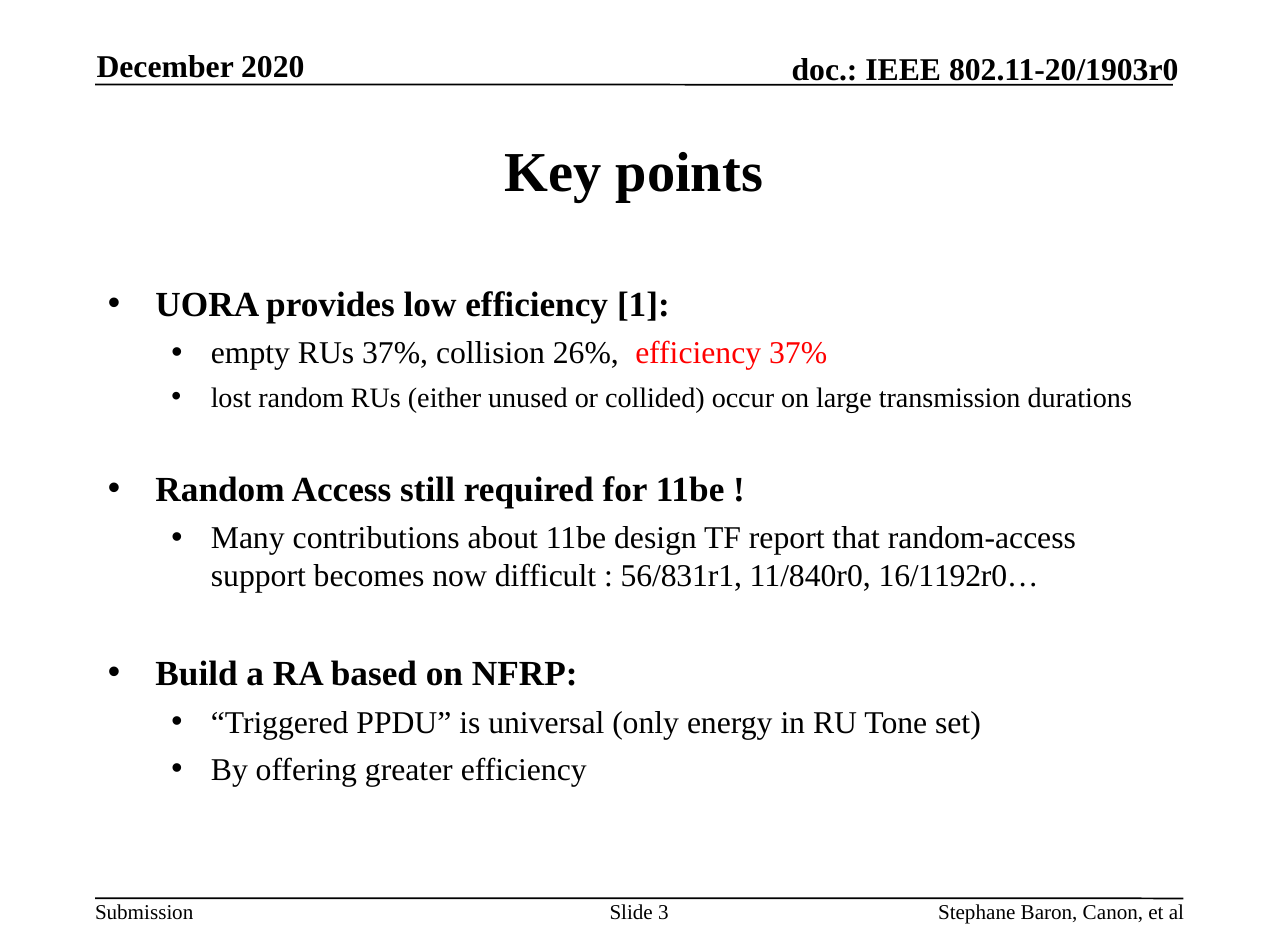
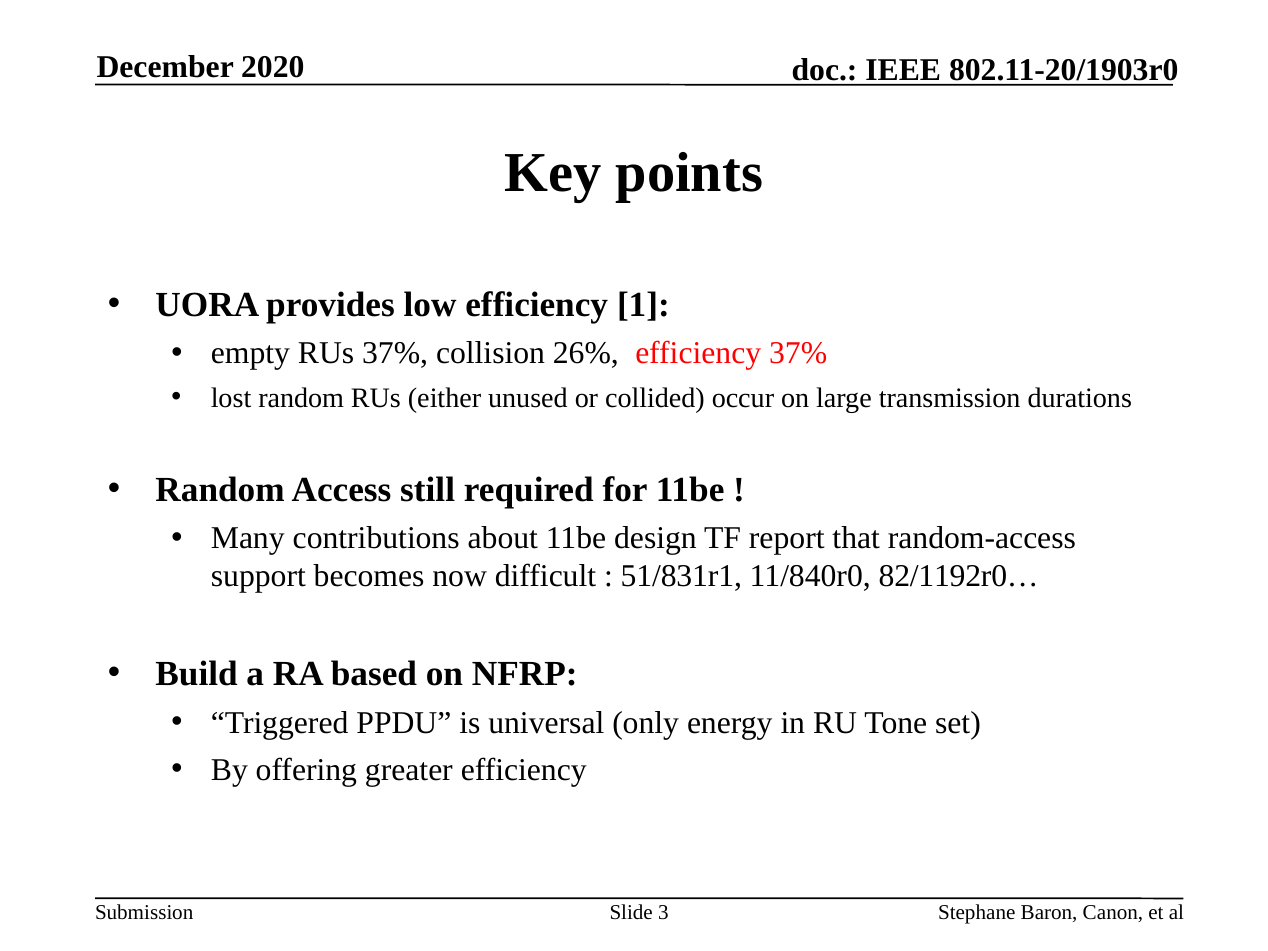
56/831r1: 56/831r1 -> 51/831r1 (681, 576)
16/1192r0…: 16/1192r0… -> 82/1192r0… (959, 576)
